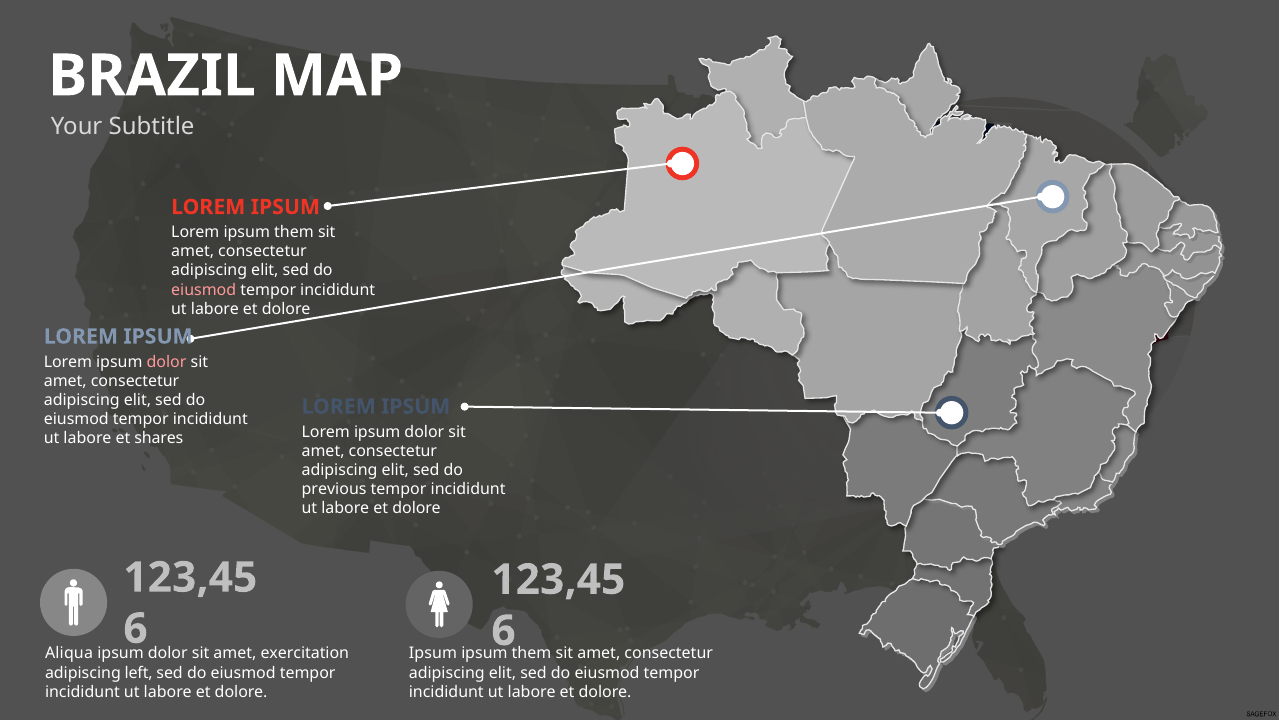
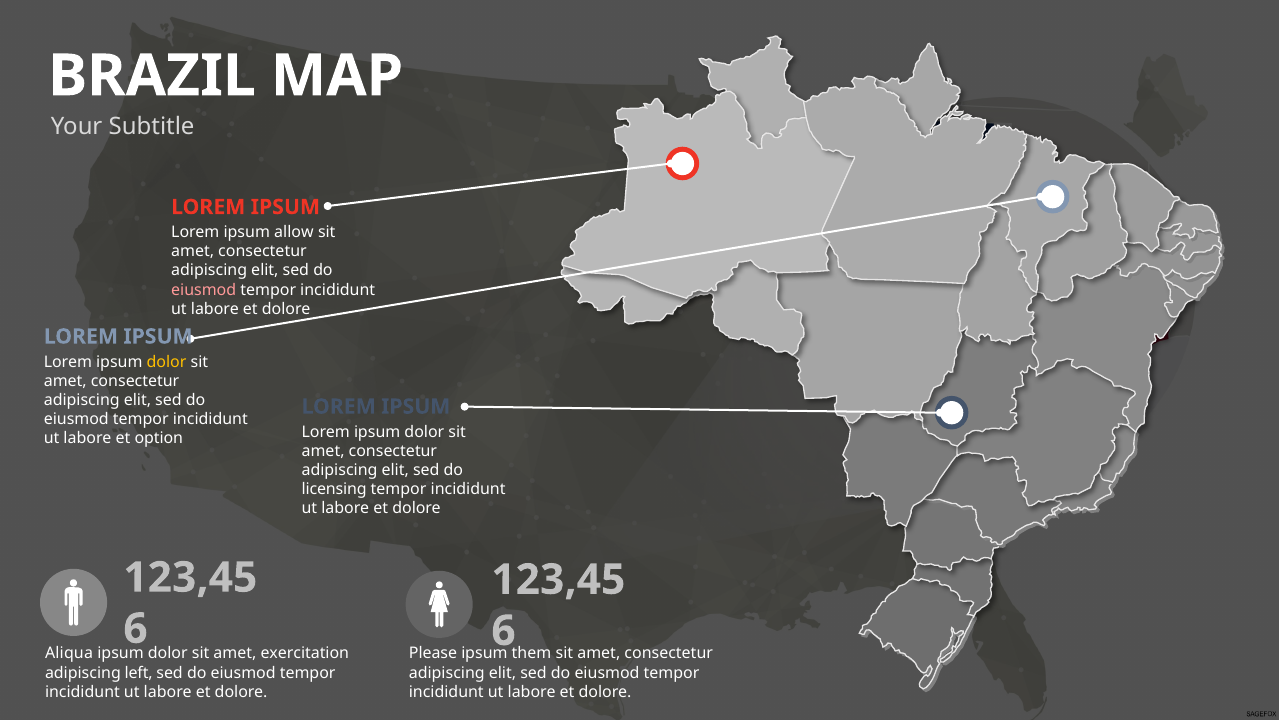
Lorem ipsum them: them -> allow (294, 232)
dolor colour: pink -> yellow (167, 361)
shares: shares -> option (159, 438)
previous: previous -> licensing (334, 489)
Ipsum: Ipsum -> Please (433, 653)
